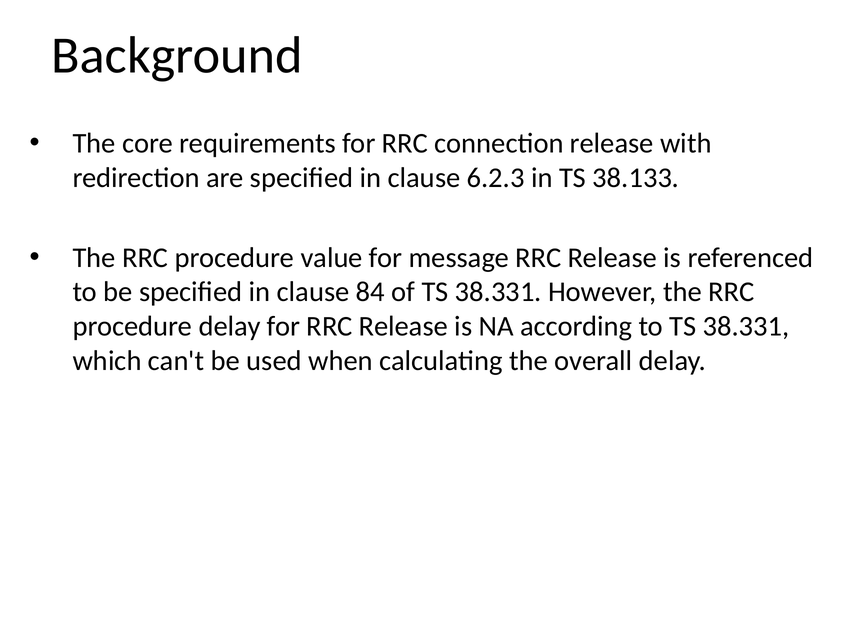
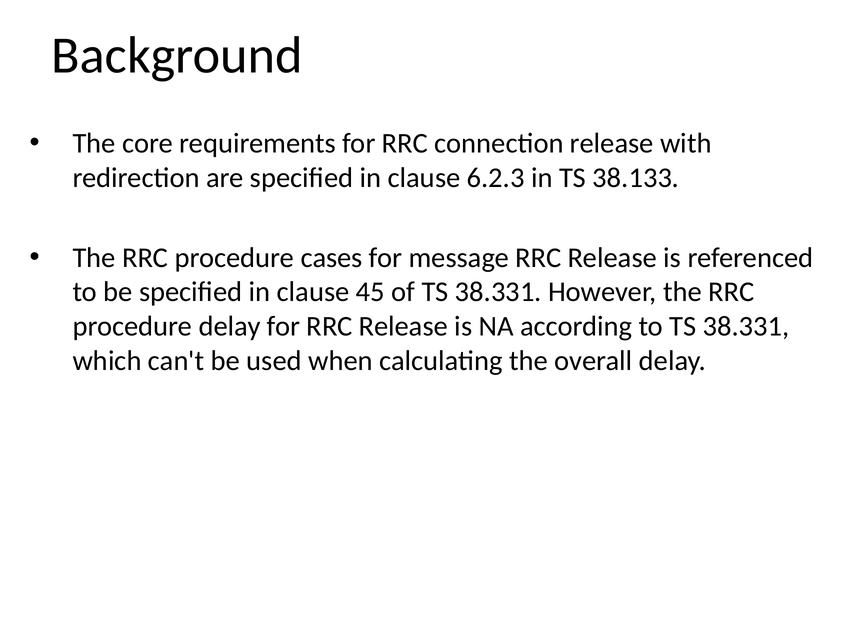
value: value -> cases (332, 258)
84: 84 -> 45 (370, 292)
